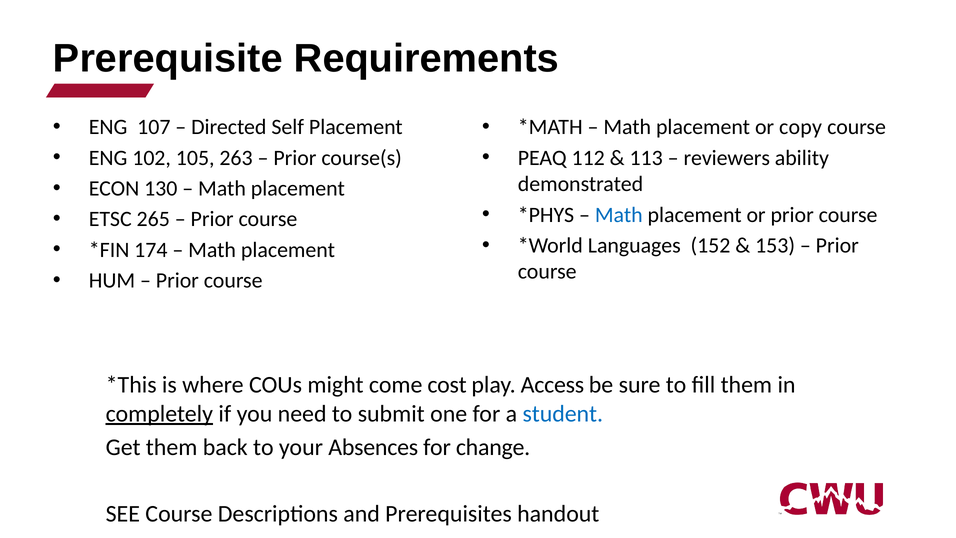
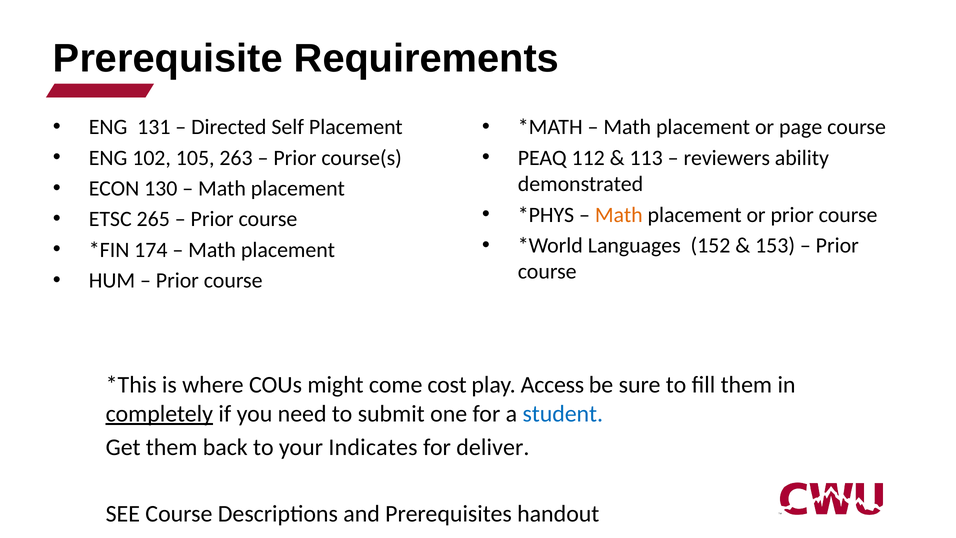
107: 107 -> 131 (154, 127)
copy: copy -> page (801, 127)
Math colour: blue -> orange (619, 215)
Absences: Absences -> Indicates (373, 447)
change: change -> deliver (493, 447)
